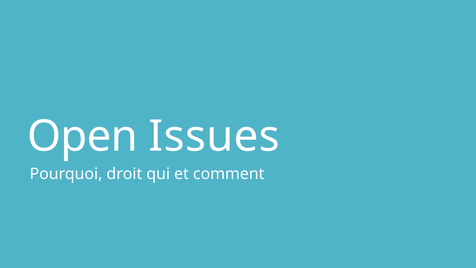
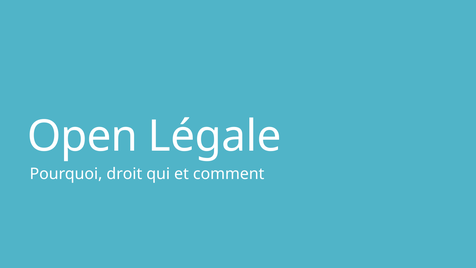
Issues: Issues -> Légale (215, 136)
